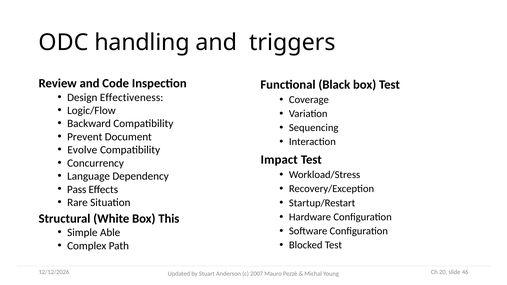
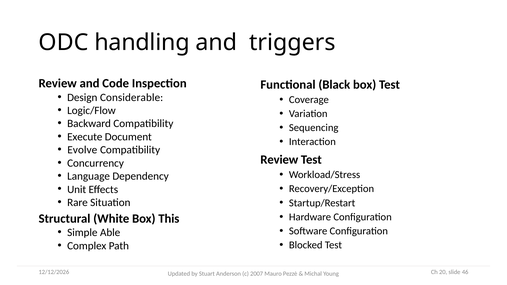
Effectiveness: Effectiveness -> Considerable (132, 97)
Prevent: Prevent -> Execute (85, 137)
Impact: Impact -> Review (279, 160)
Pass: Pass -> Unit (77, 189)
